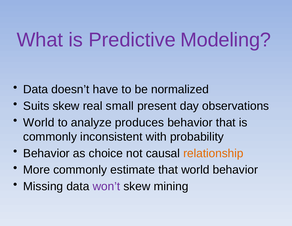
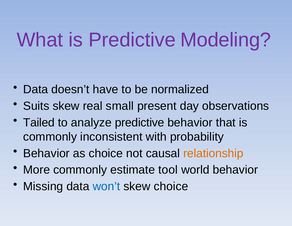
World: World -> Tailed (39, 122)
analyze produces: produces -> predictive (140, 122)
estimate that: that -> tool (168, 170)
won’t colour: purple -> blue (106, 186)
skew mining: mining -> choice (171, 186)
